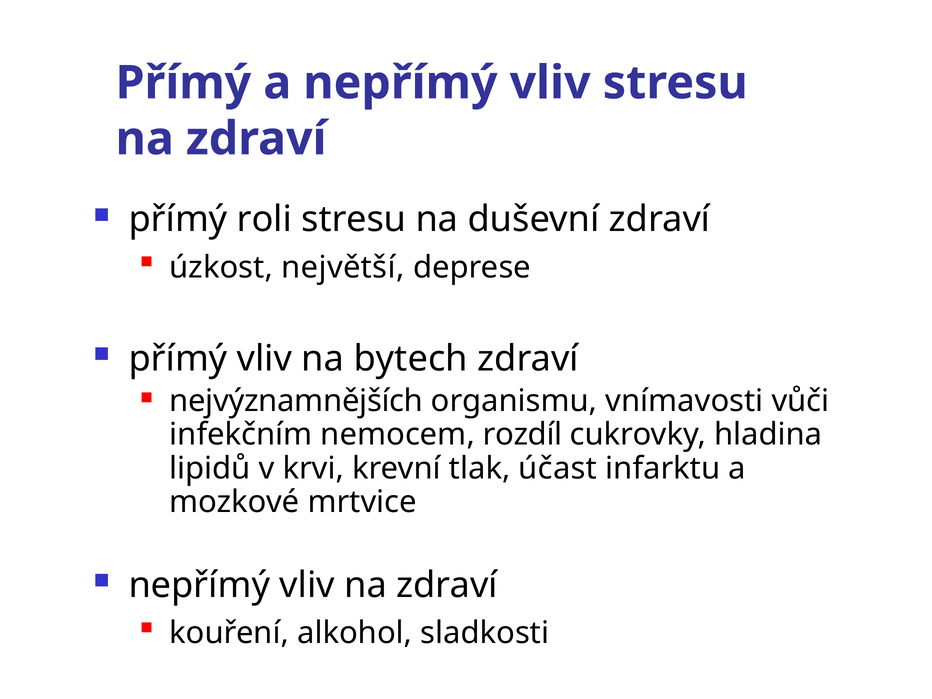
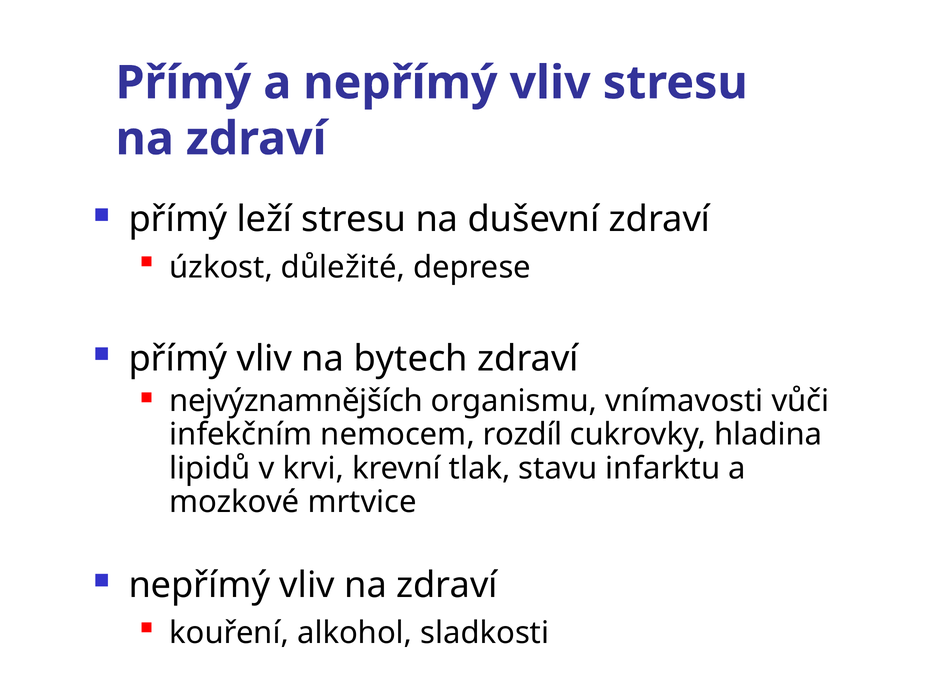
roli: roli -> leží (264, 219)
největší: největší -> důležité (343, 267)
účast: účast -> stavu (558, 468)
